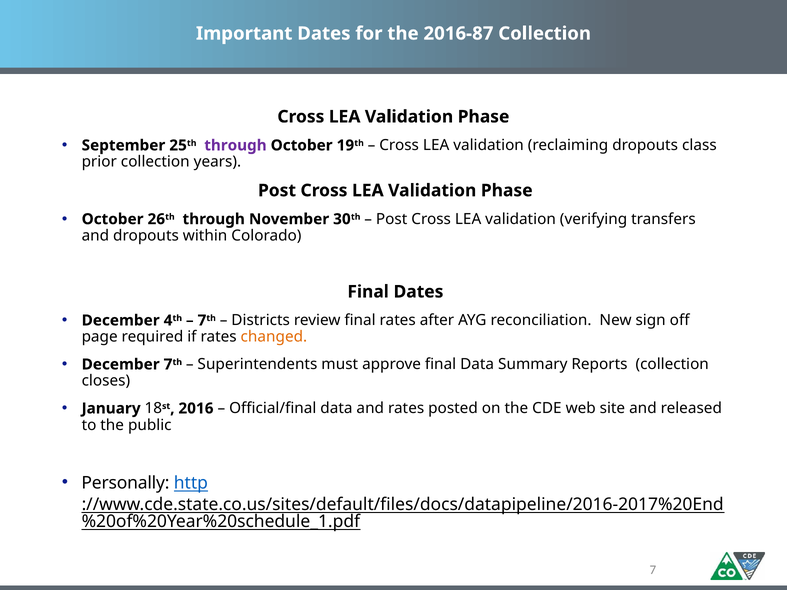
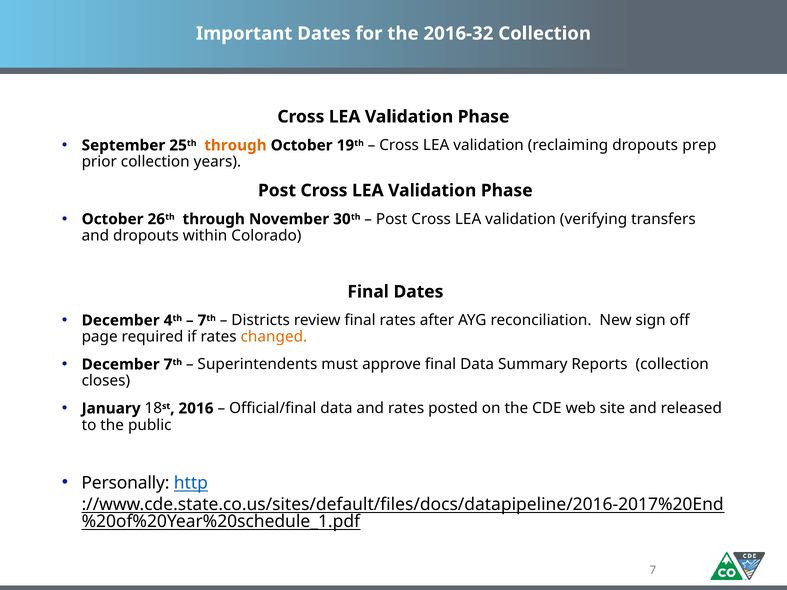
2016-87: 2016-87 -> 2016-32 (458, 34)
through colour: purple -> orange (235, 145)
class: class -> prep (699, 145)
